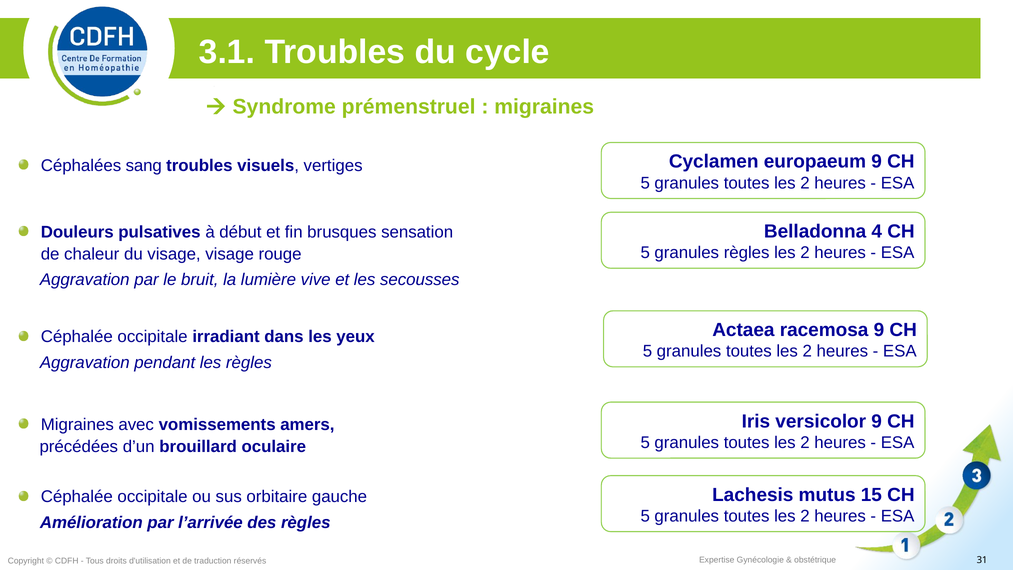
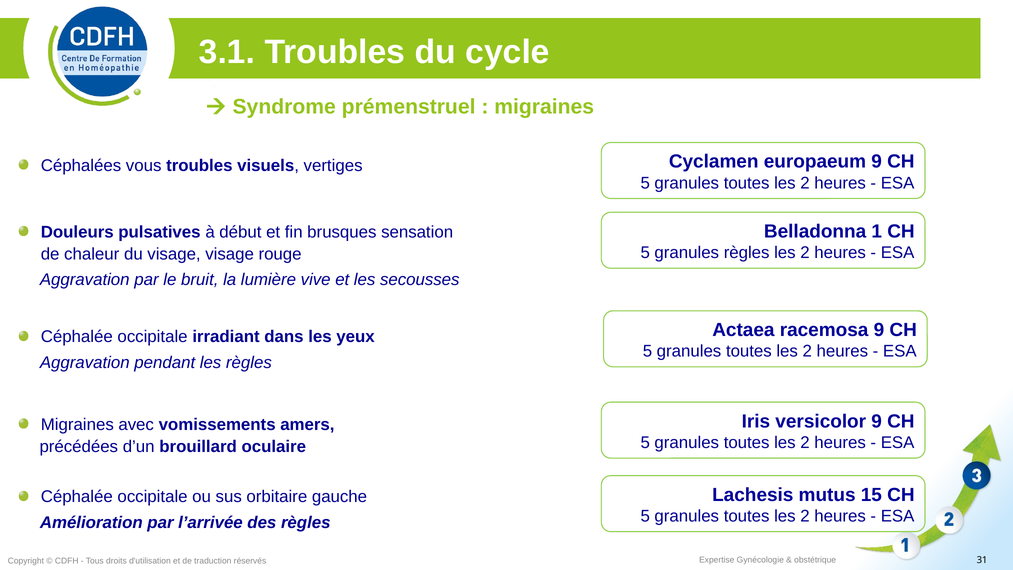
sang: sang -> vous (144, 165)
4: 4 -> 1 (877, 231)
